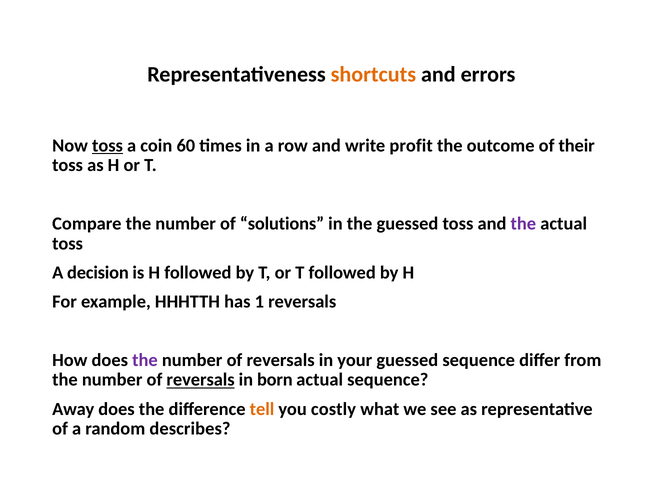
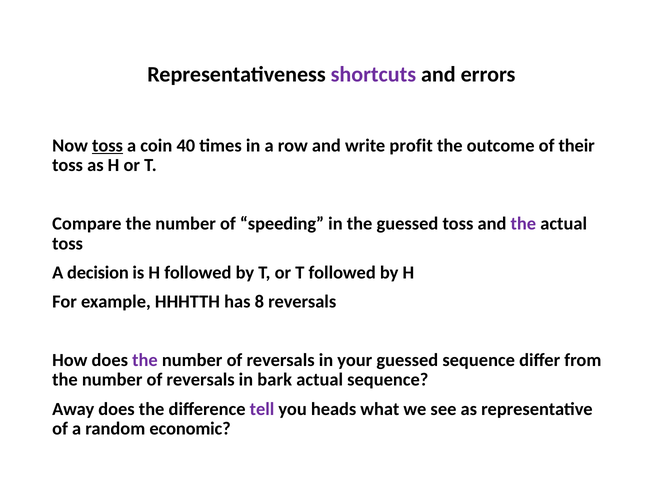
shortcuts colour: orange -> purple (373, 74)
60: 60 -> 40 (186, 146)
solutions: solutions -> speeding (282, 224)
1: 1 -> 8 (259, 302)
reversals underline: present -> none (201, 380)
born: born -> bark (275, 380)
tell colour: orange -> purple (262, 409)
costly: costly -> heads (334, 409)
describes: describes -> economic (190, 429)
